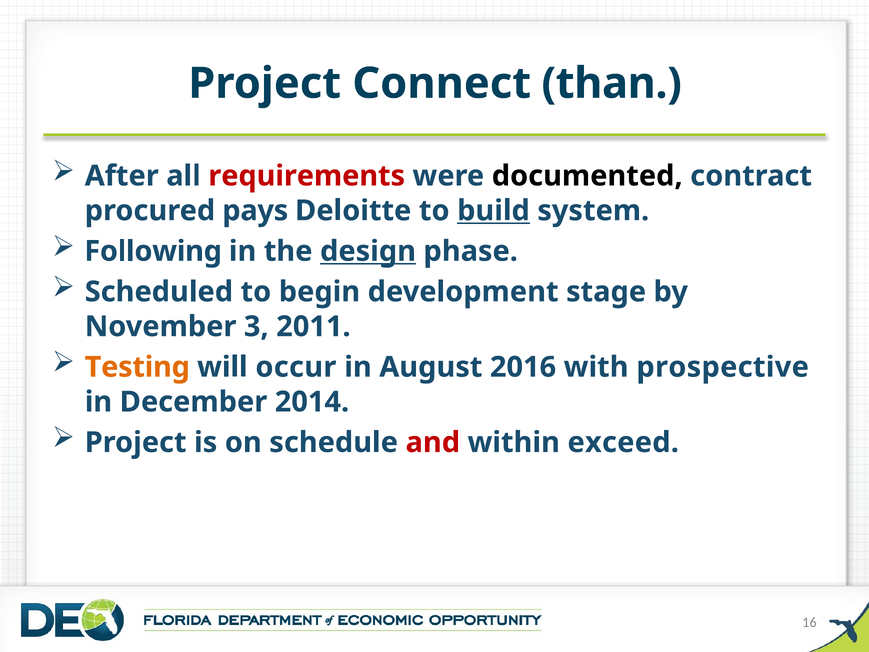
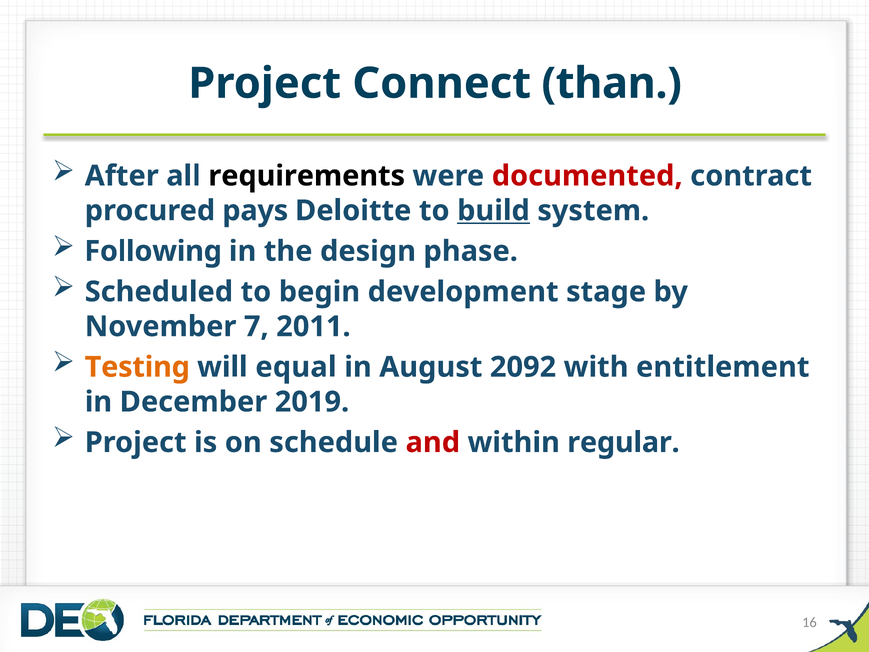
requirements colour: red -> black (307, 176)
documented colour: black -> red (587, 176)
design underline: present -> none (368, 251)
3: 3 -> 7 (256, 326)
occur: occur -> equal (296, 367)
2016: 2016 -> 2092 (523, 367)
prospective: prospective -> entitlement (723, 367)
2014: 2014 -> 2019 (312, 402)
exceed: exceed -> regular (623, 442)
